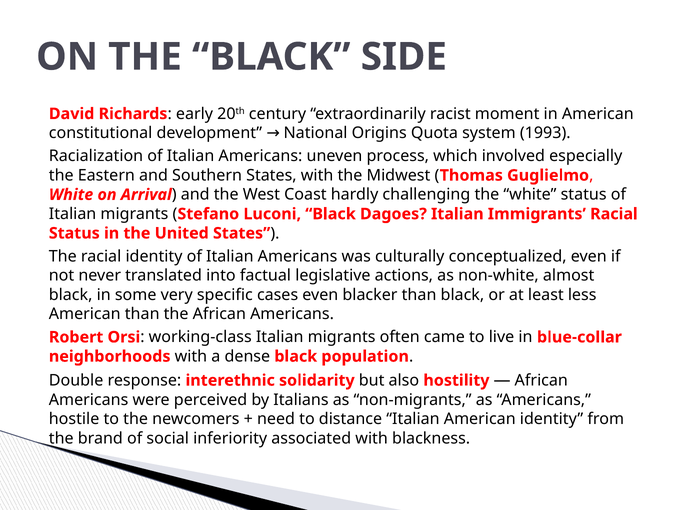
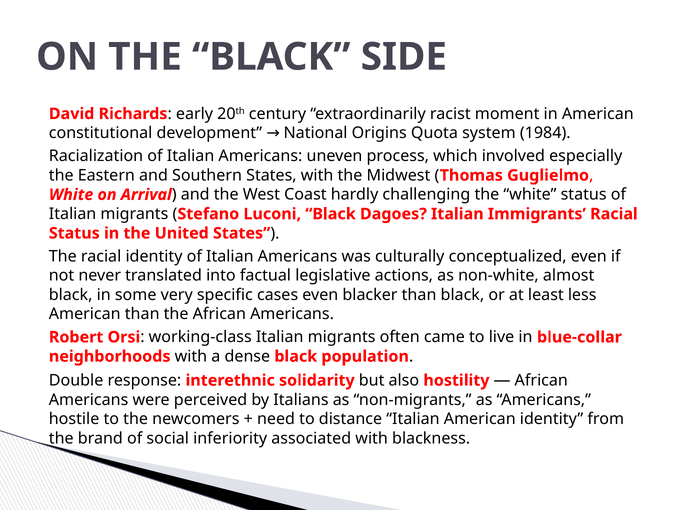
1993: 1993 -> 1984 (545, 133)
